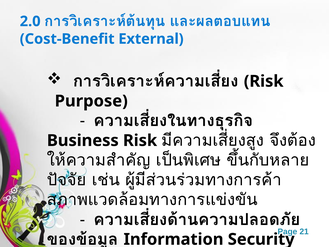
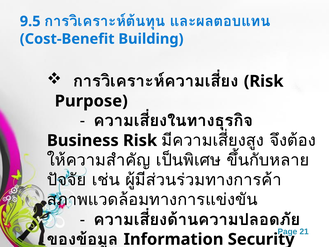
2.0: 2.0 -> 9.5 (30, 21)
External: External -> Building (151, 39)
